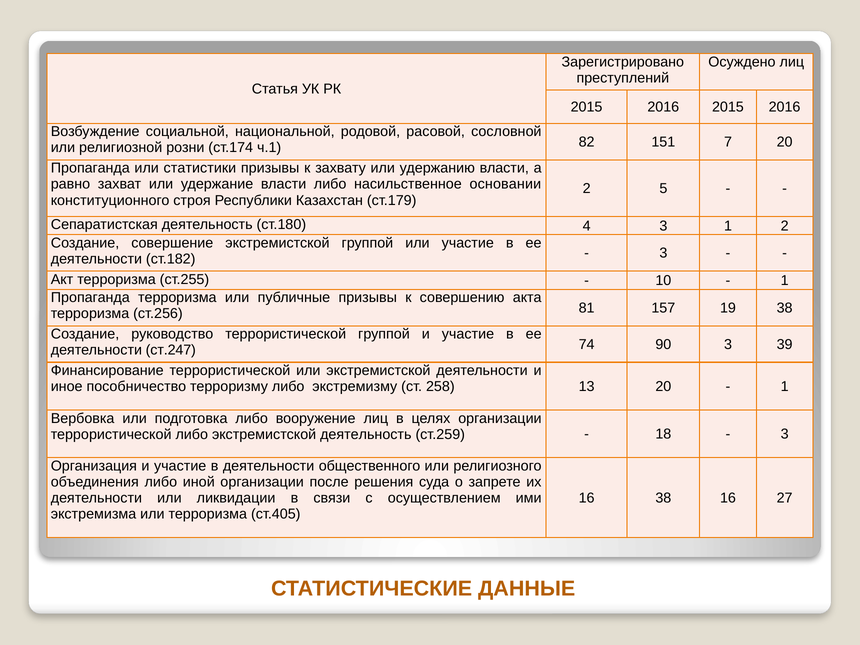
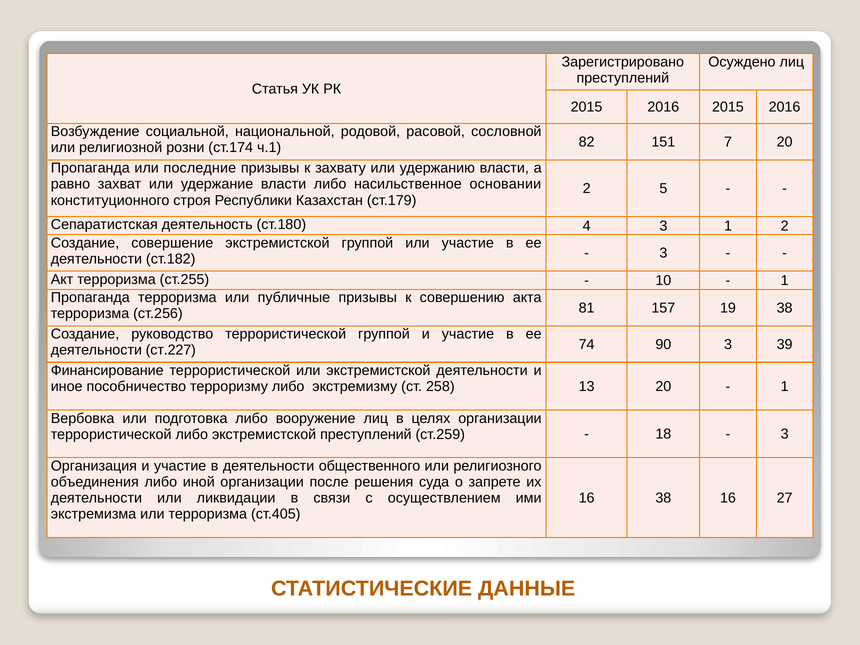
статистики: статистики -> последние (200, 168)
ст.247: ст.247 -> ст.227 (171, 350)
экстремистской деятельность: деятельность -> преступлений (366, 434)
